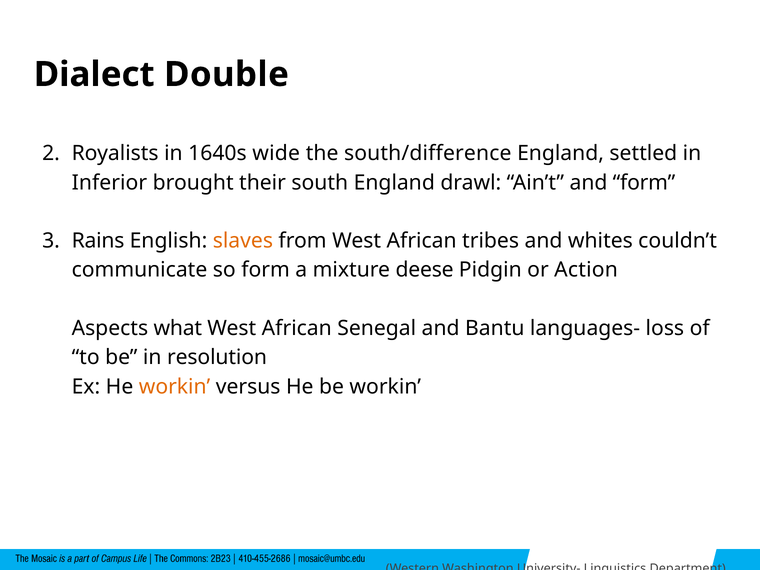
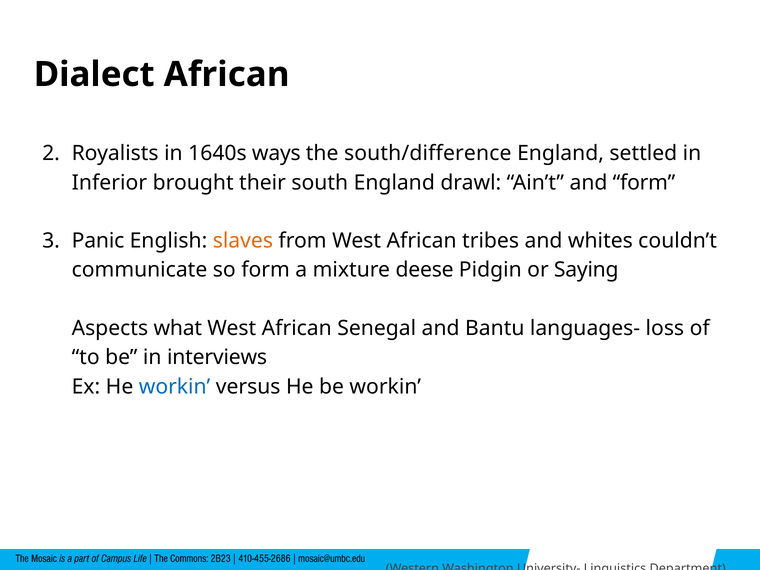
Dialect Double: Double -> African (227, 74)
wide: wide -> ways (276, 153)
Rains: Rains -> Panic (98, 241)
Action: Action -> Saying (586, 270)
resolution: resolution -> interviews (217, 357)
workin colour: orange -> blue (175, 387)
